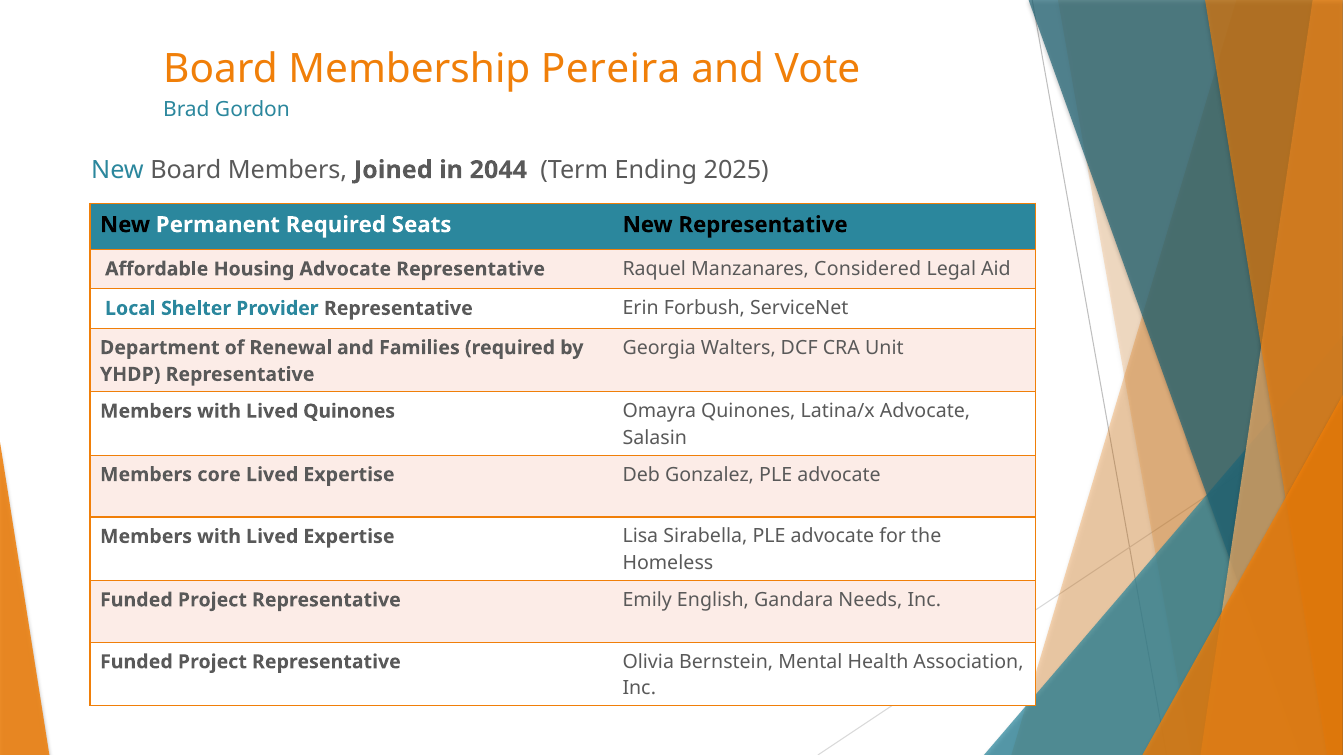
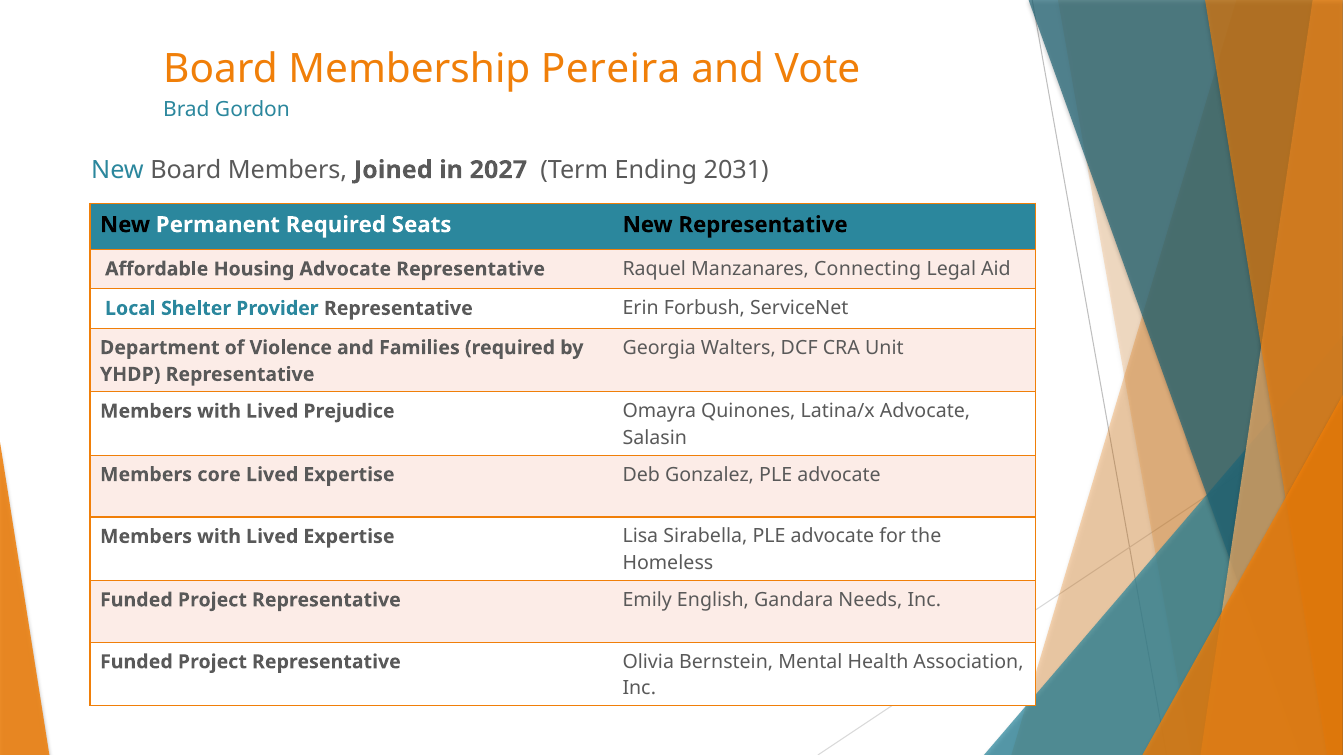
2044: 2044 -> 2027 (498, 170)
2025: 2025 -> 2031 (736, 170)
Considered: Considered -> Connecting (868, 269)
Renewal: Renewal -> Violence (291, 348)
Lived Quinones: Quinones -> Prejudice (349, 411)
